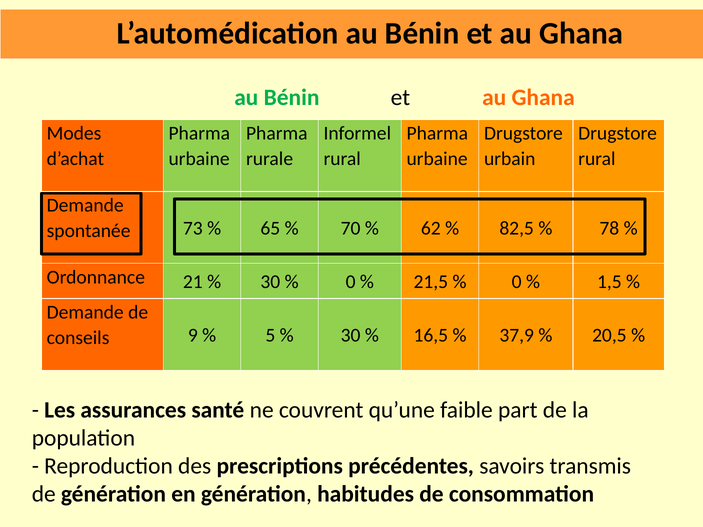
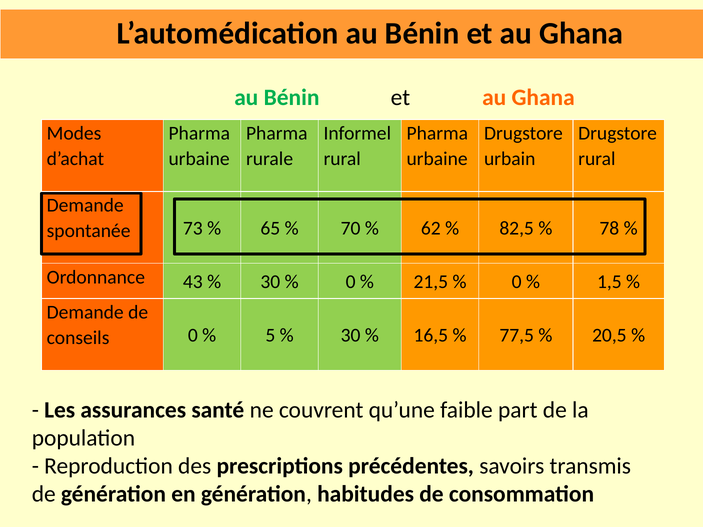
21: 21 -> 43 (193, 282)
conseils 9: 9 -> 0 (193, 336)
37,9: 37,9 -> 77,5 (517, 336)
